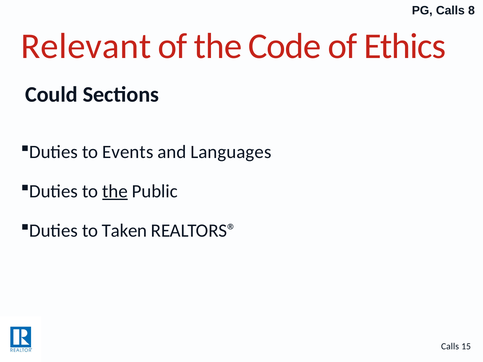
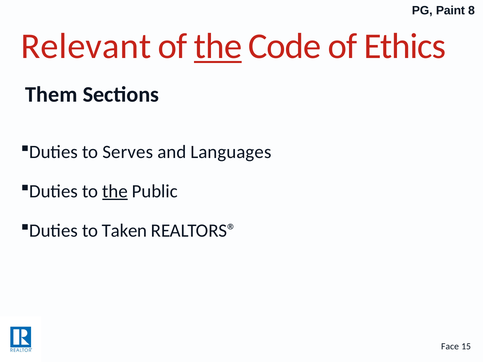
PG Calls: Calls -> Paint (450, 10)
the underline: none -> present (218, 46)
Could: Could -> Them (51, 95)
Events: Events -> Serves (128, 152)
Calls: Calls -> Face (450, 347)
